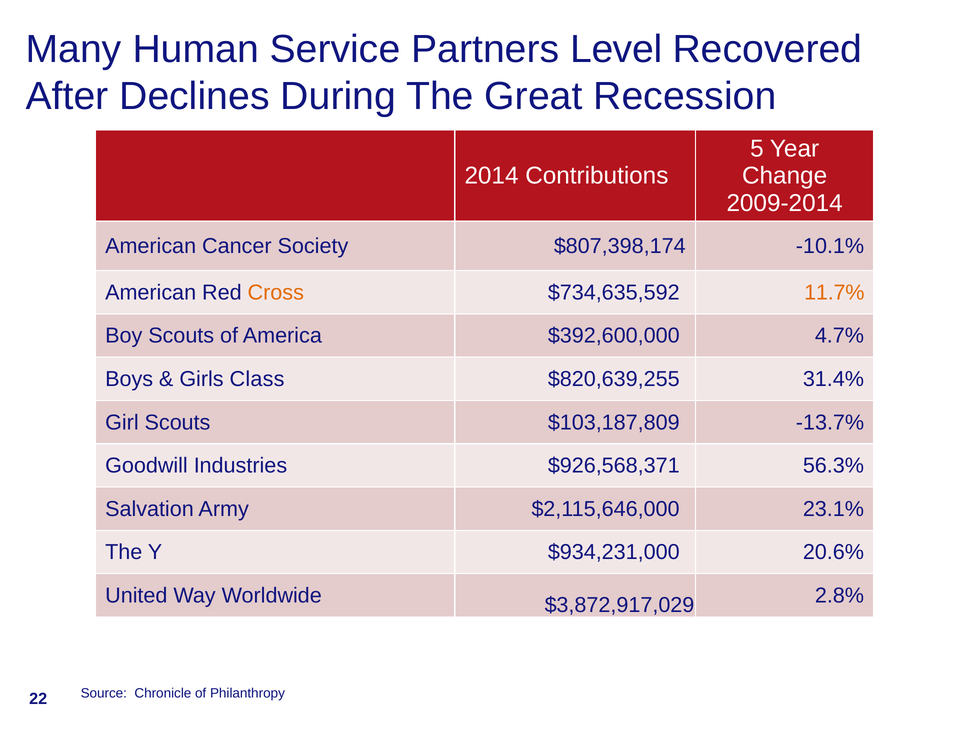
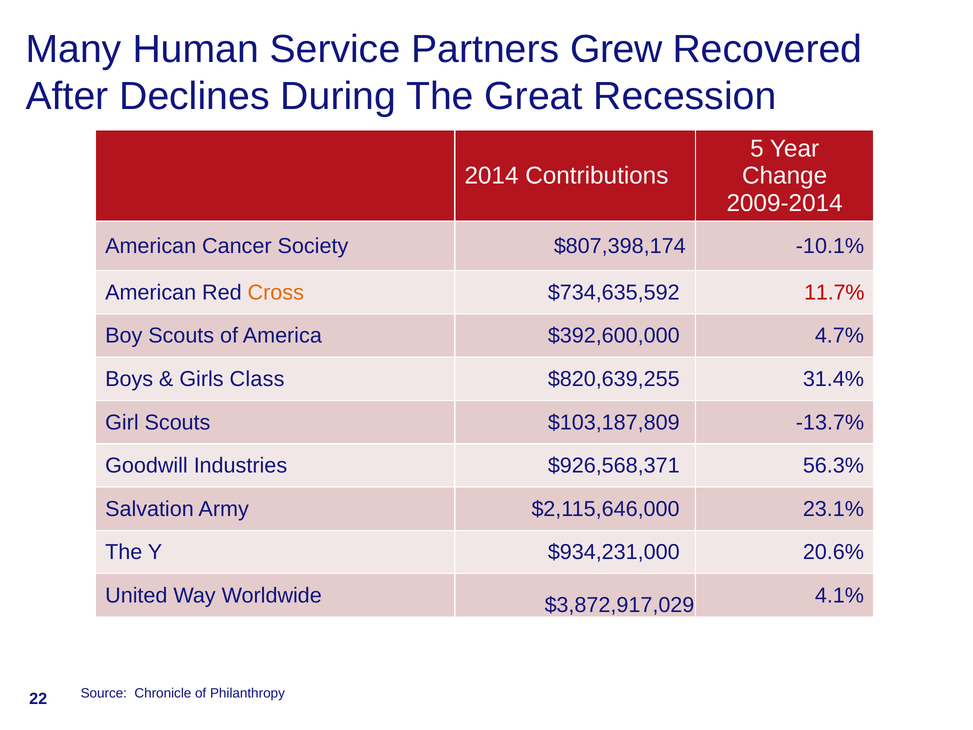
Level: Level -> Grew (616, 49)
11.7% colour: orange -> red (834, 292)
2.8%: 2.8% -> 4.1% (840, 595)
